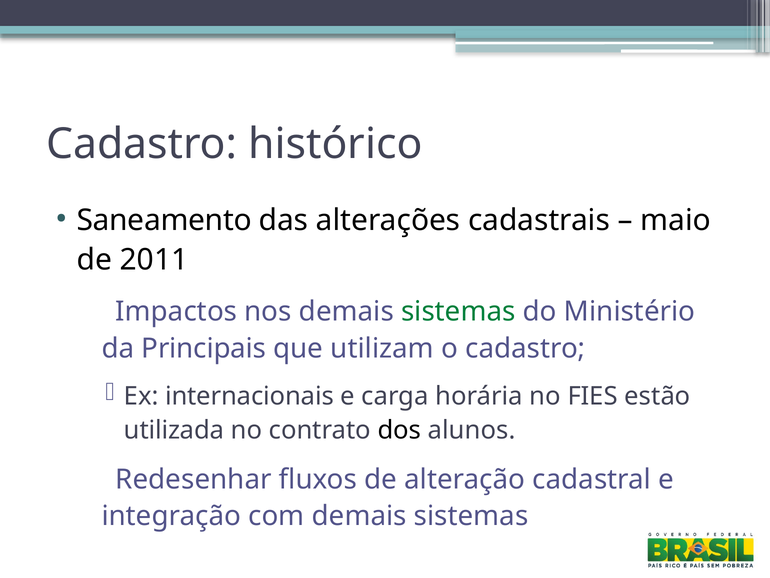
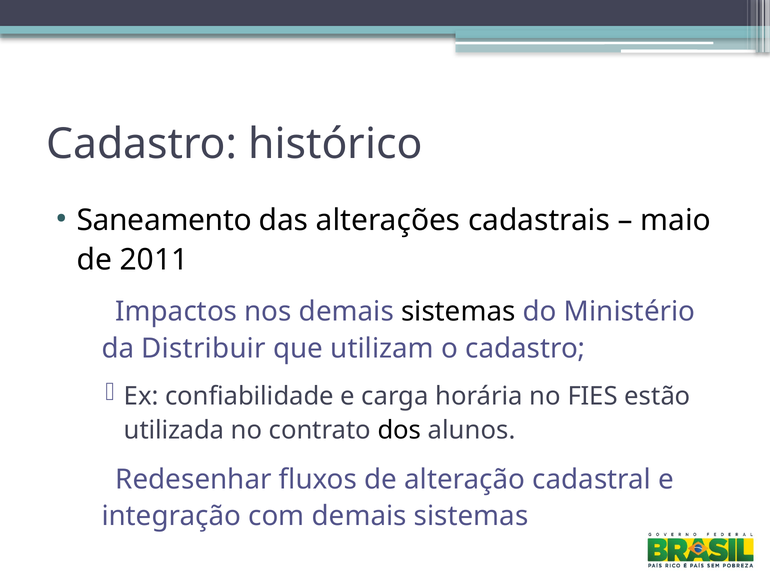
sistemas colour: green -> black (458, 311)
Principais: Principais -> Distribuir (204, 348)
internacionais: internacionais -> confiabilidade (249, 396)
